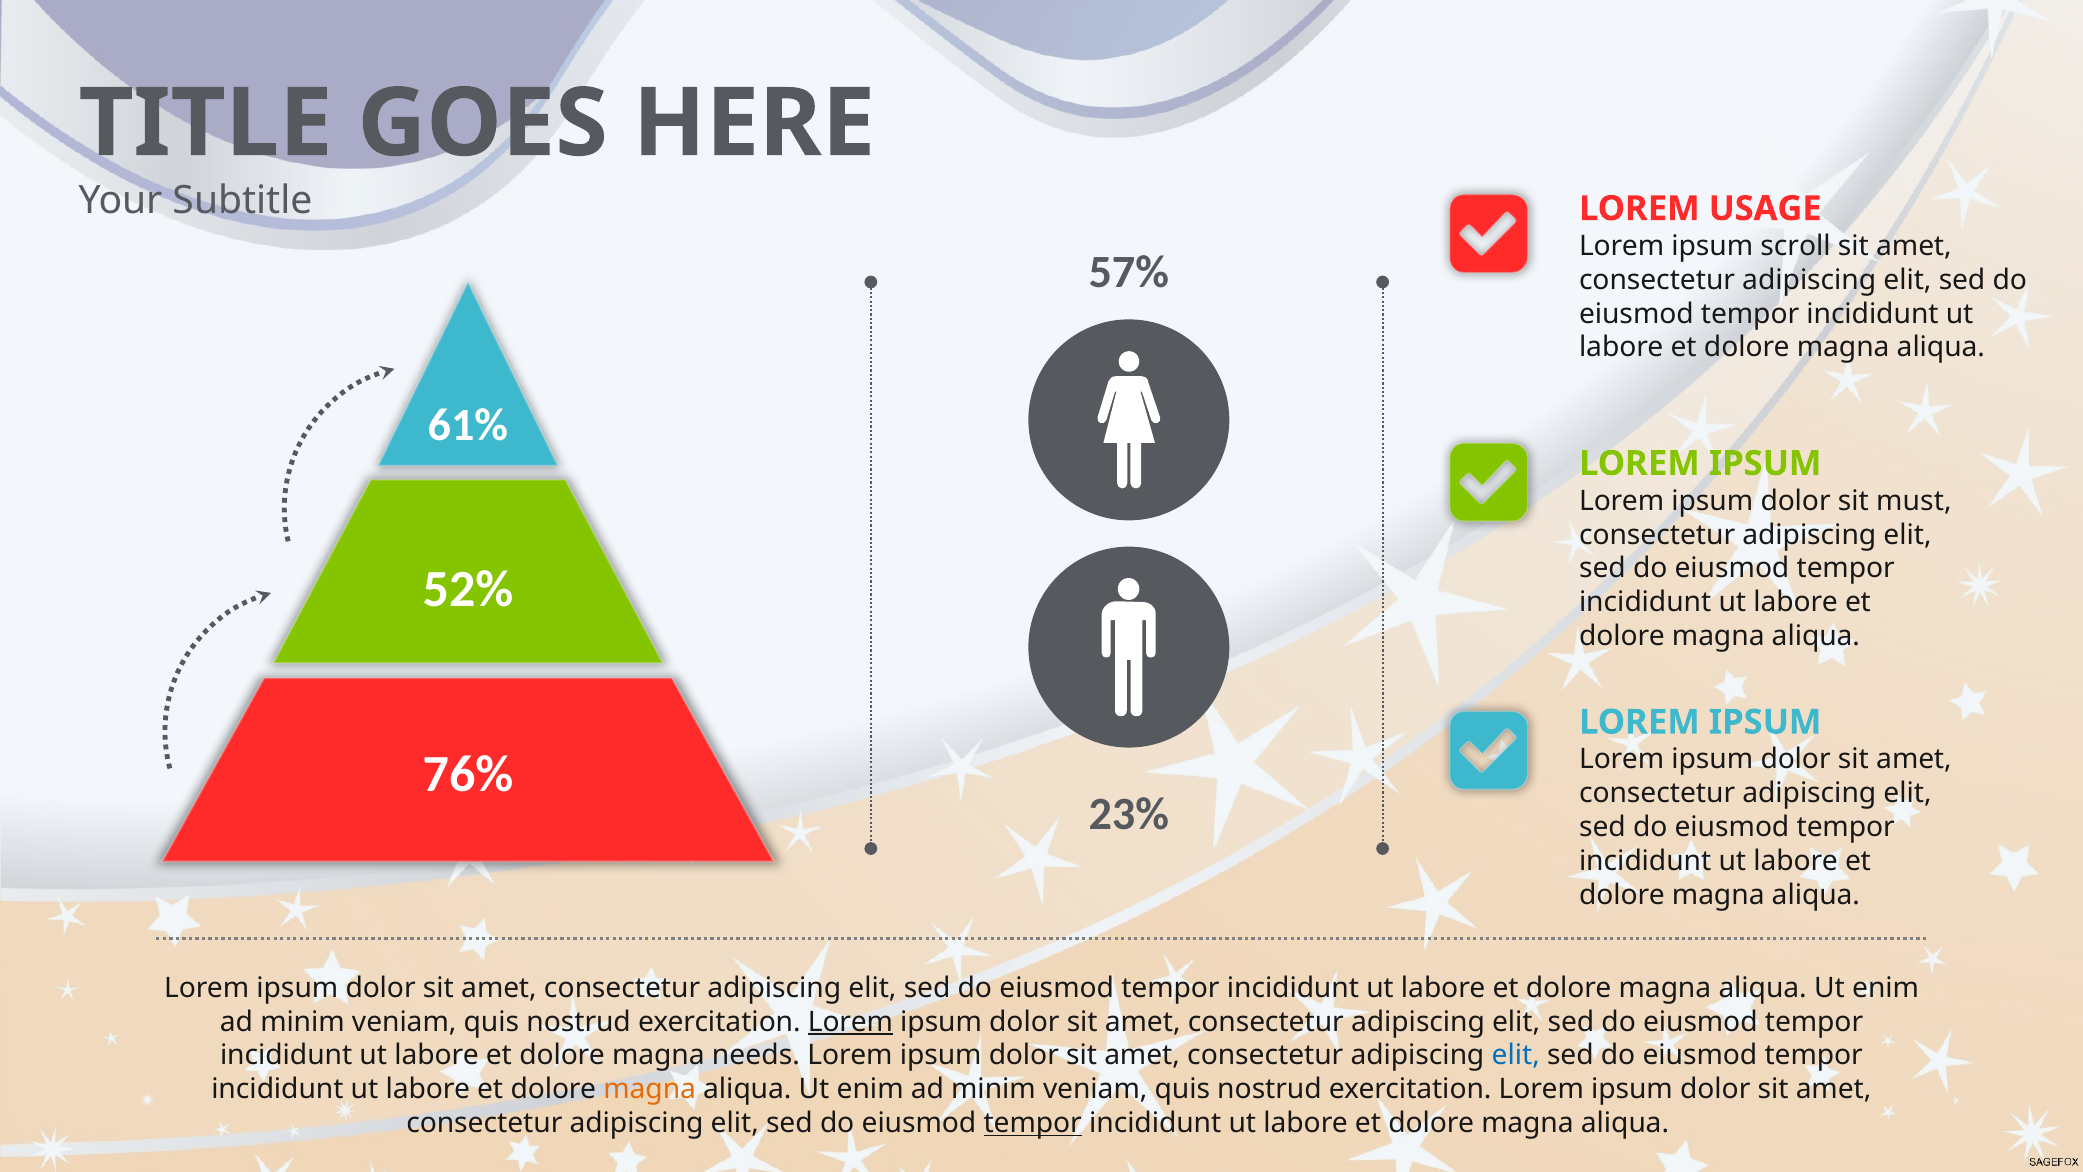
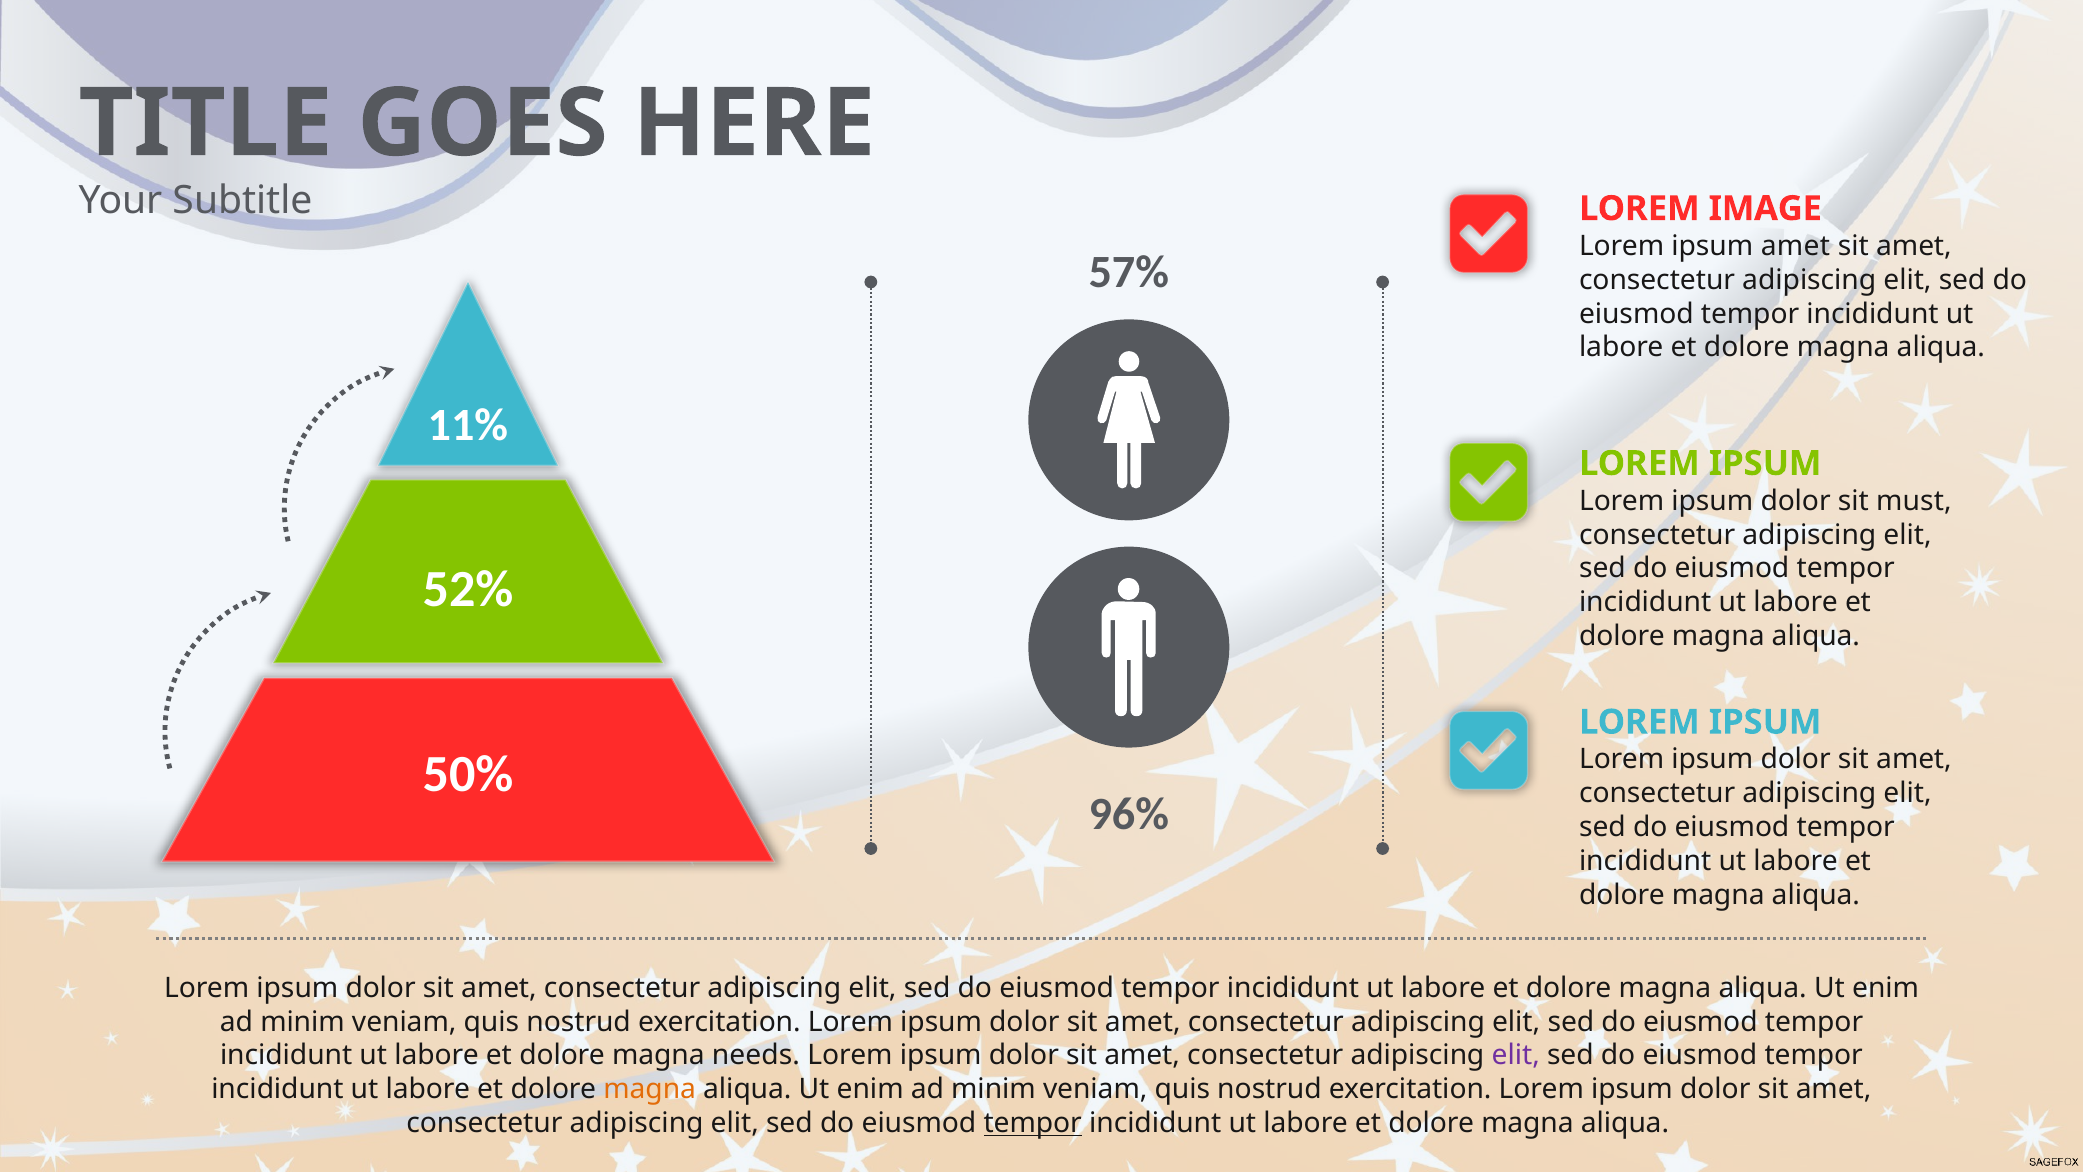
USAGE: USAGE -> IMAGE (1765, 209)
ipsum scroll: scroll -> amet (1795, 246)
61%: 61% -> 11% (468, 425)
76%: 76% -> 50% (468, 774)
23%: 23% -> 96% (1129, 814)
Lorem underline: present -> none (851, 1021)
elit colour: blue -> purple (1516, 1055)
